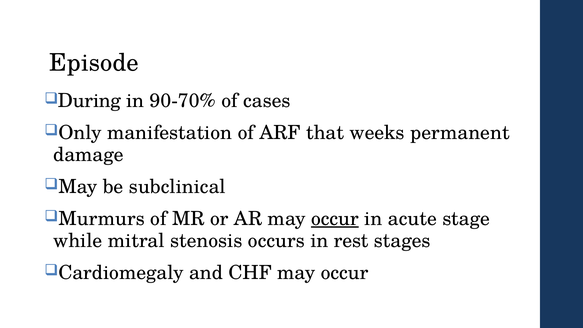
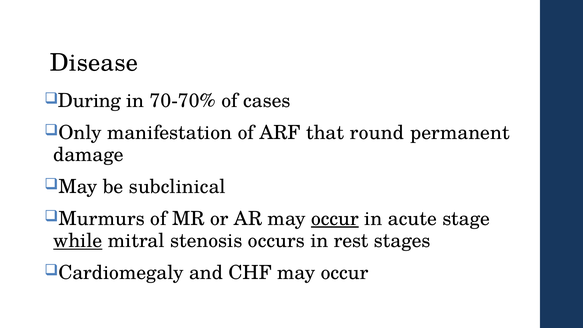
Episode: Episode -> Disease (94, 63)
90-70%: 90-70% -> 70-70% (183, 101)
weeks: weeks -> round (377, 133)
while underline: none -> present (78, 241)
